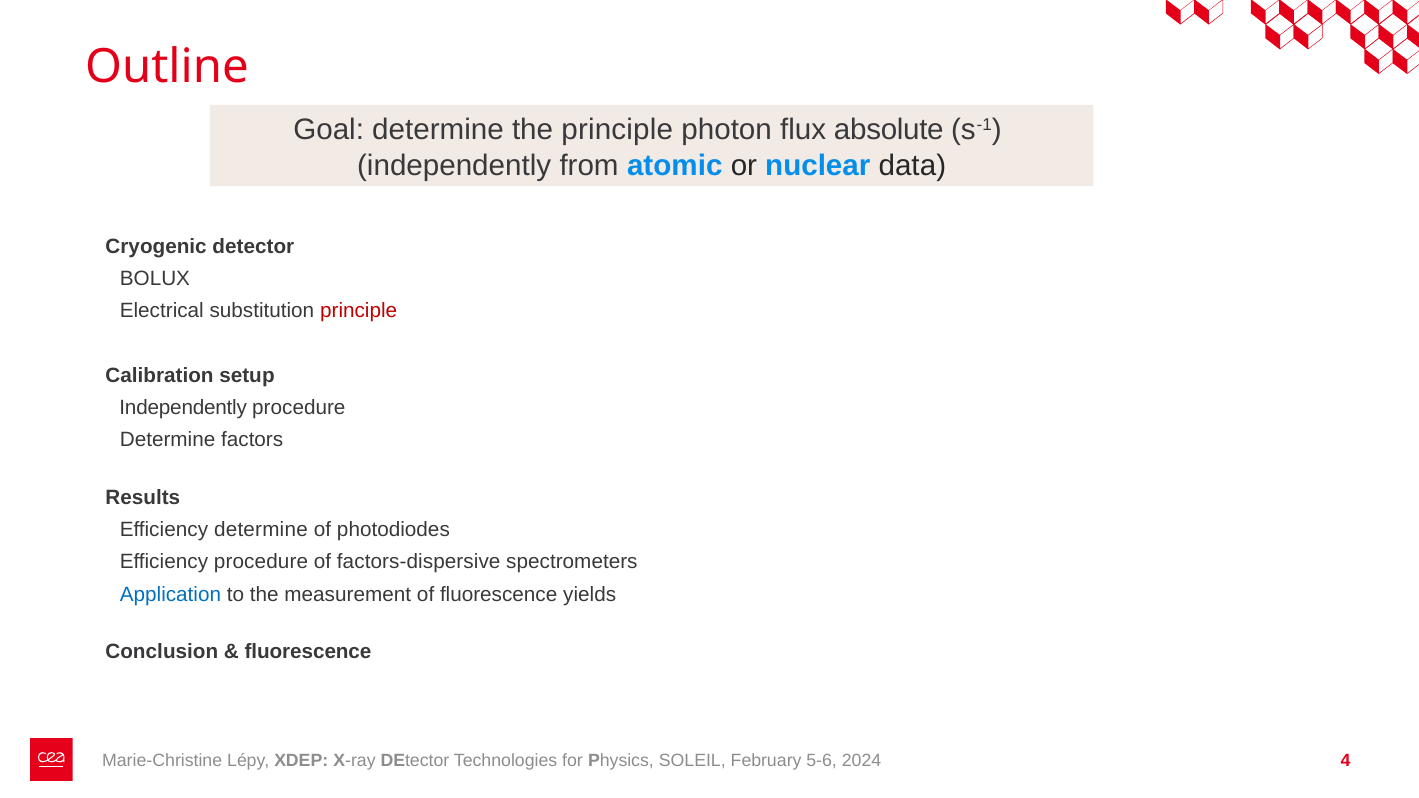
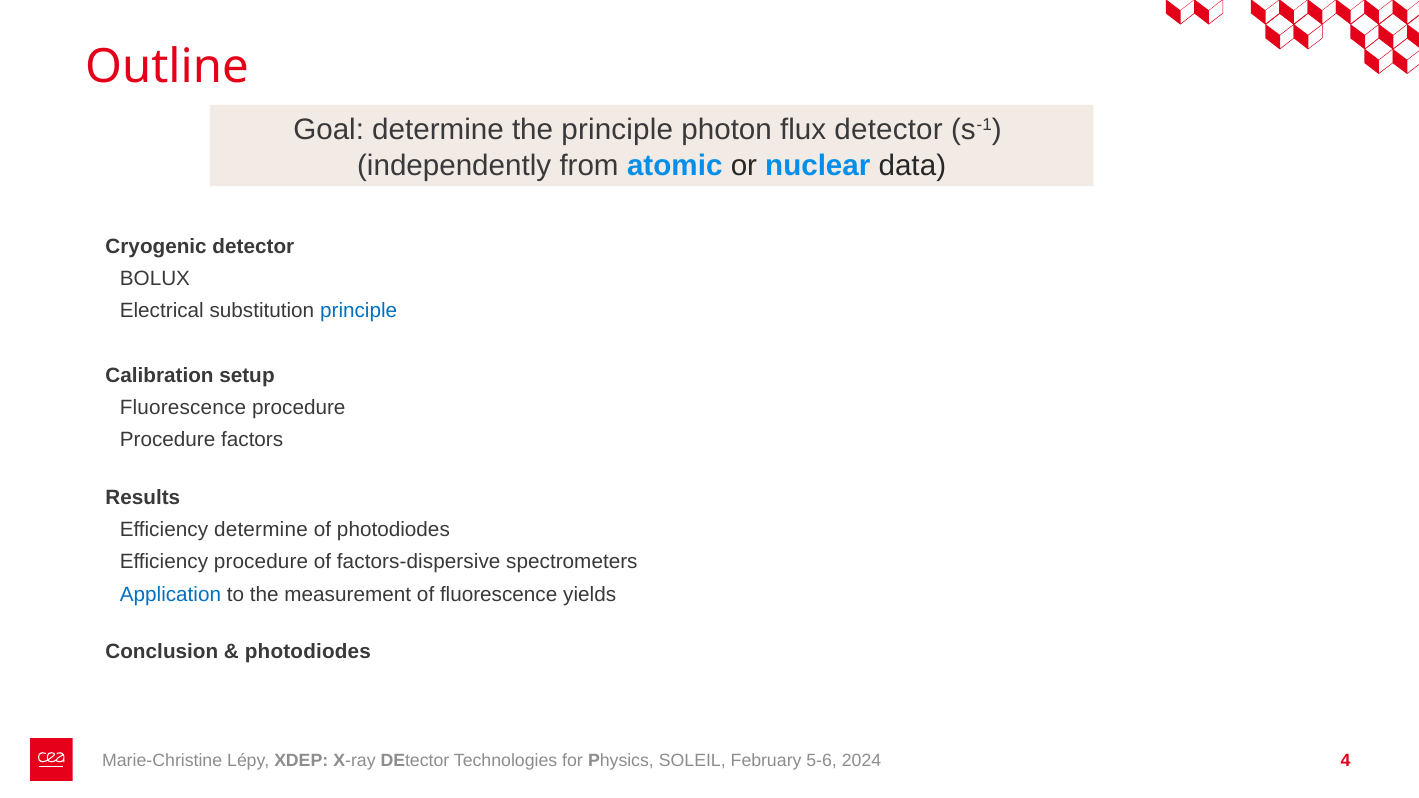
flux absolute: absolute -> detector (889, 130)
principle colour: red -> blue (359, 311)
Independently: Independently -> Fluorescence (183, 408)
Determine: Determine -> Procedure (168, 440)
fluorescence: fluorescence -> photodiodes (308, 652)
